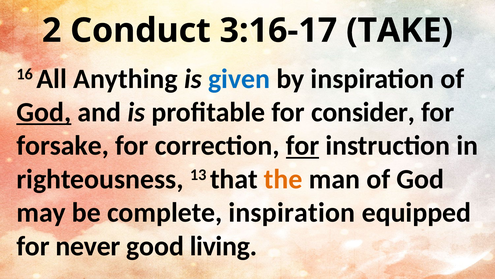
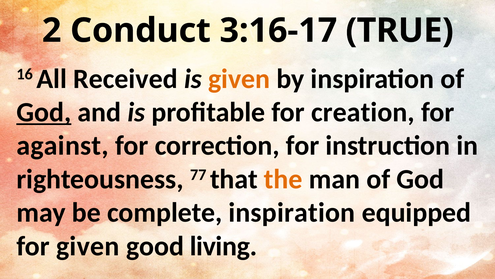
TAKE: TAKE -> TRUE (400, 31)
Anything: Anything -> Received (125, 79)
given colour: blue -> orange (239, 79)
consider: consider -> creation (363, 112)
forsake: forsake -> against (63, 145)
for underline: present -> none (303, 145)
13: 13 -> 77 (198, 174)
for never: never -> given (88, 246)
